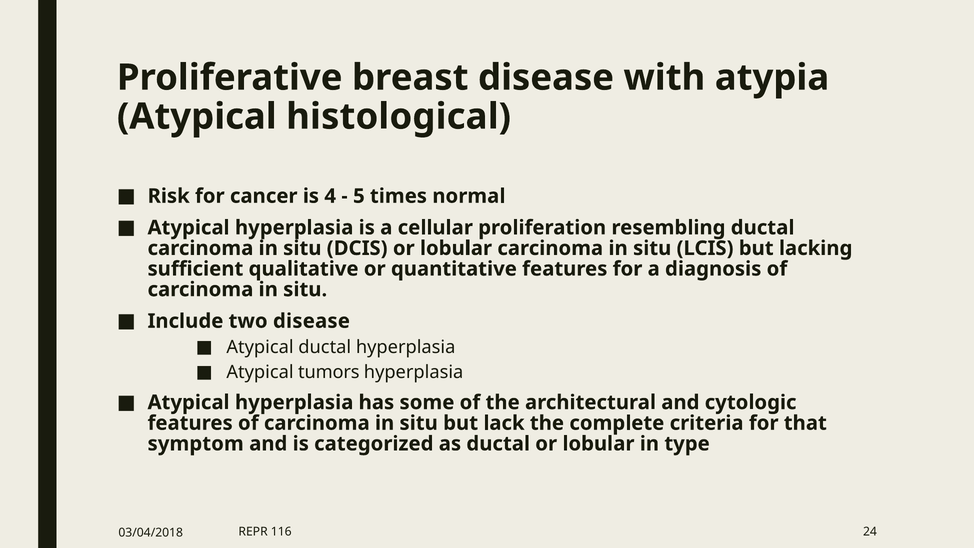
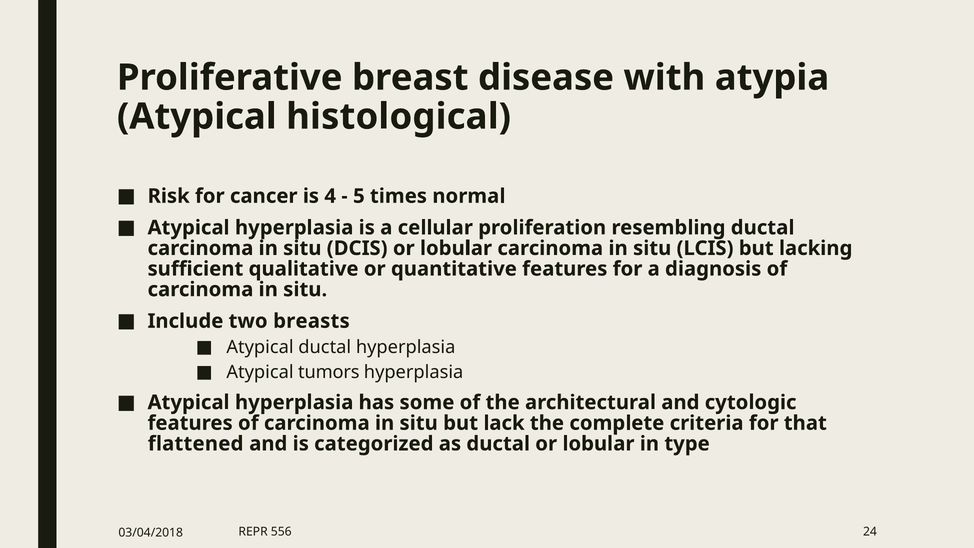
two disease: disease -> breasts (311, 321)
symptom: symptom -> flattened (196, 444)
116: 116 -> 556 (281, 532)
